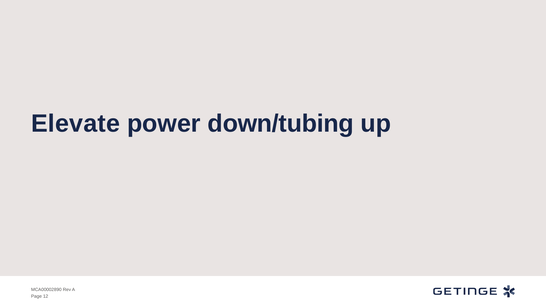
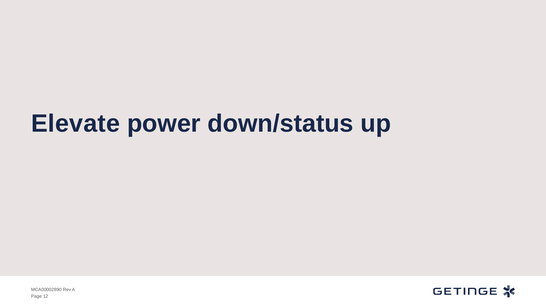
down/tubing: down/tubing -> down/status (281, 124)
